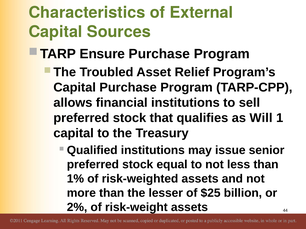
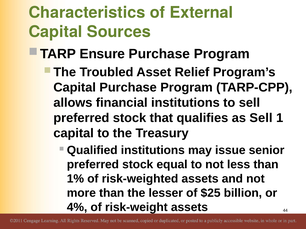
as Will: Will -> Sell (261, 118)
2%: 2% -> 4% (77, 208)
